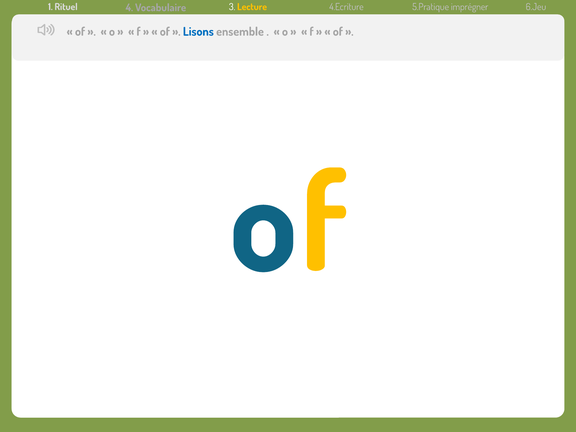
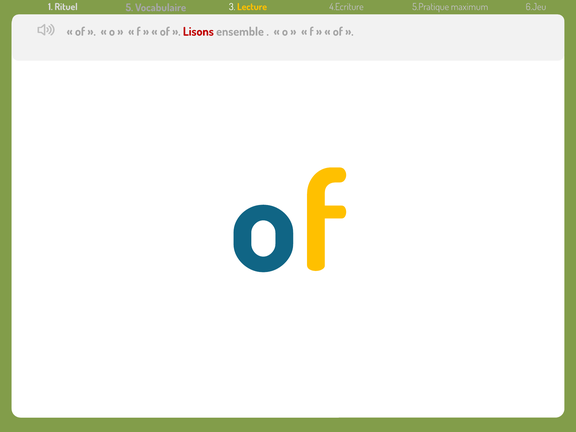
4: 4 -> 5 (129, 8)
imprégner: imprégner -> maximum (470, 7)
Lisons colour: blue -> red (198, 32)
